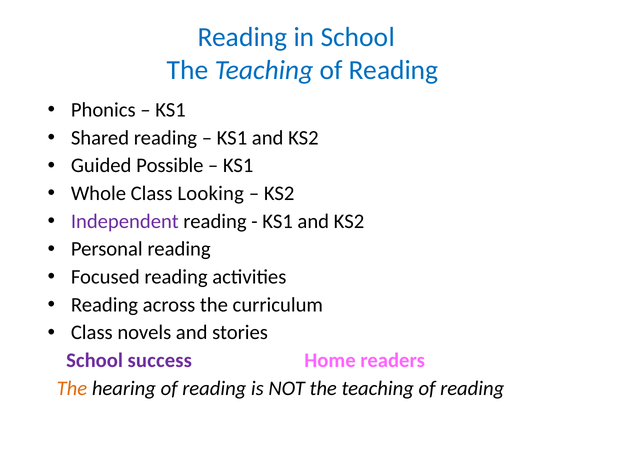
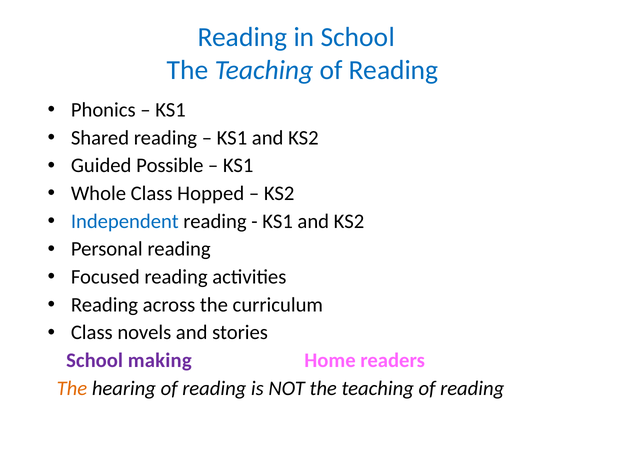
Looking: Looking -> Hopped (211, 193)
Independent colour: purple -> blue (125, 221)
success: success -> making (160, 360)
